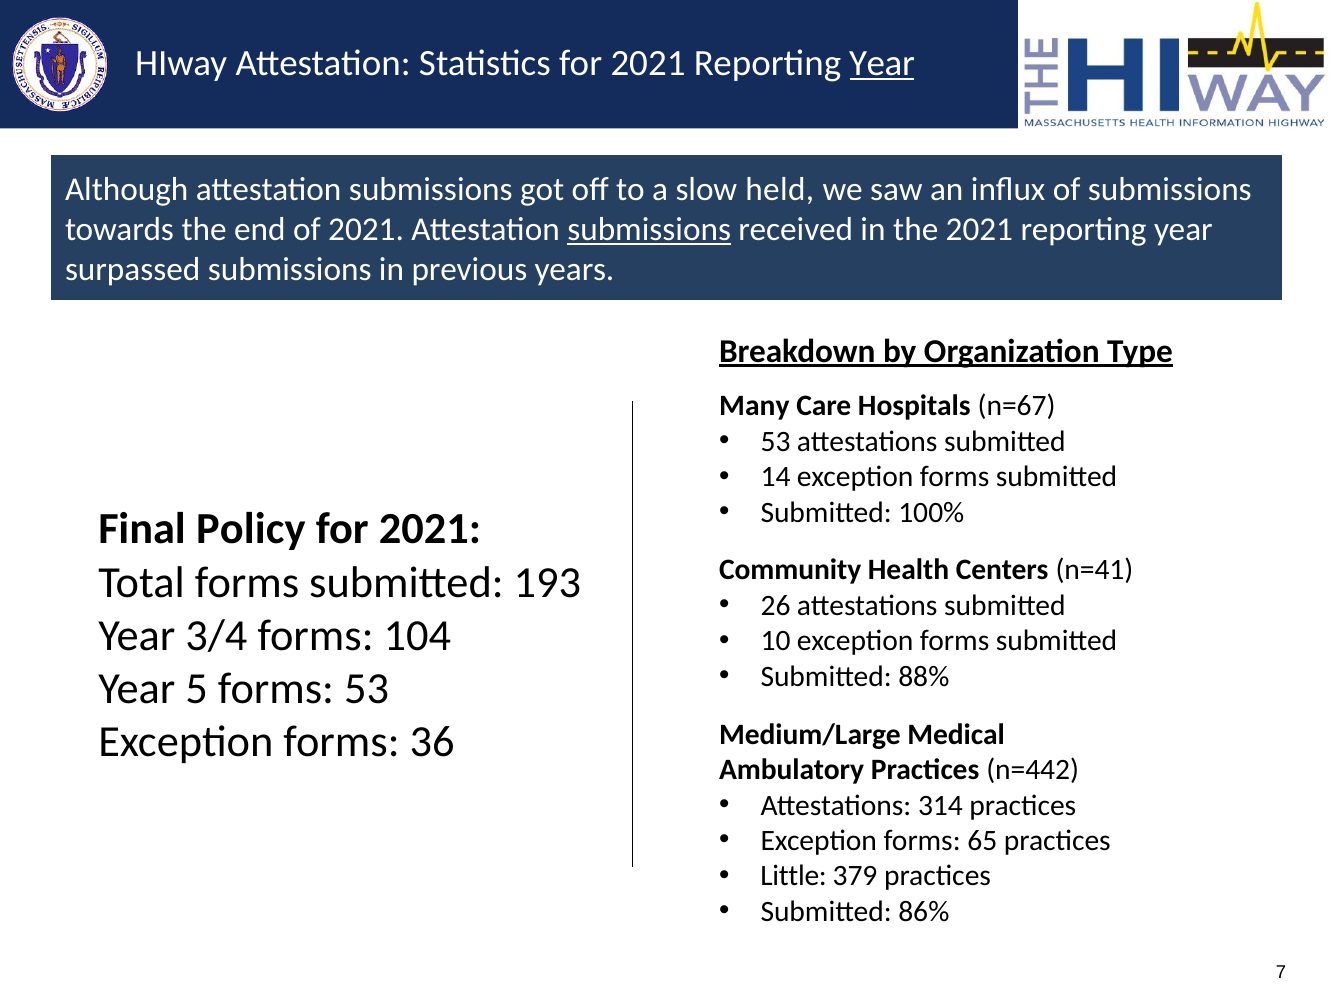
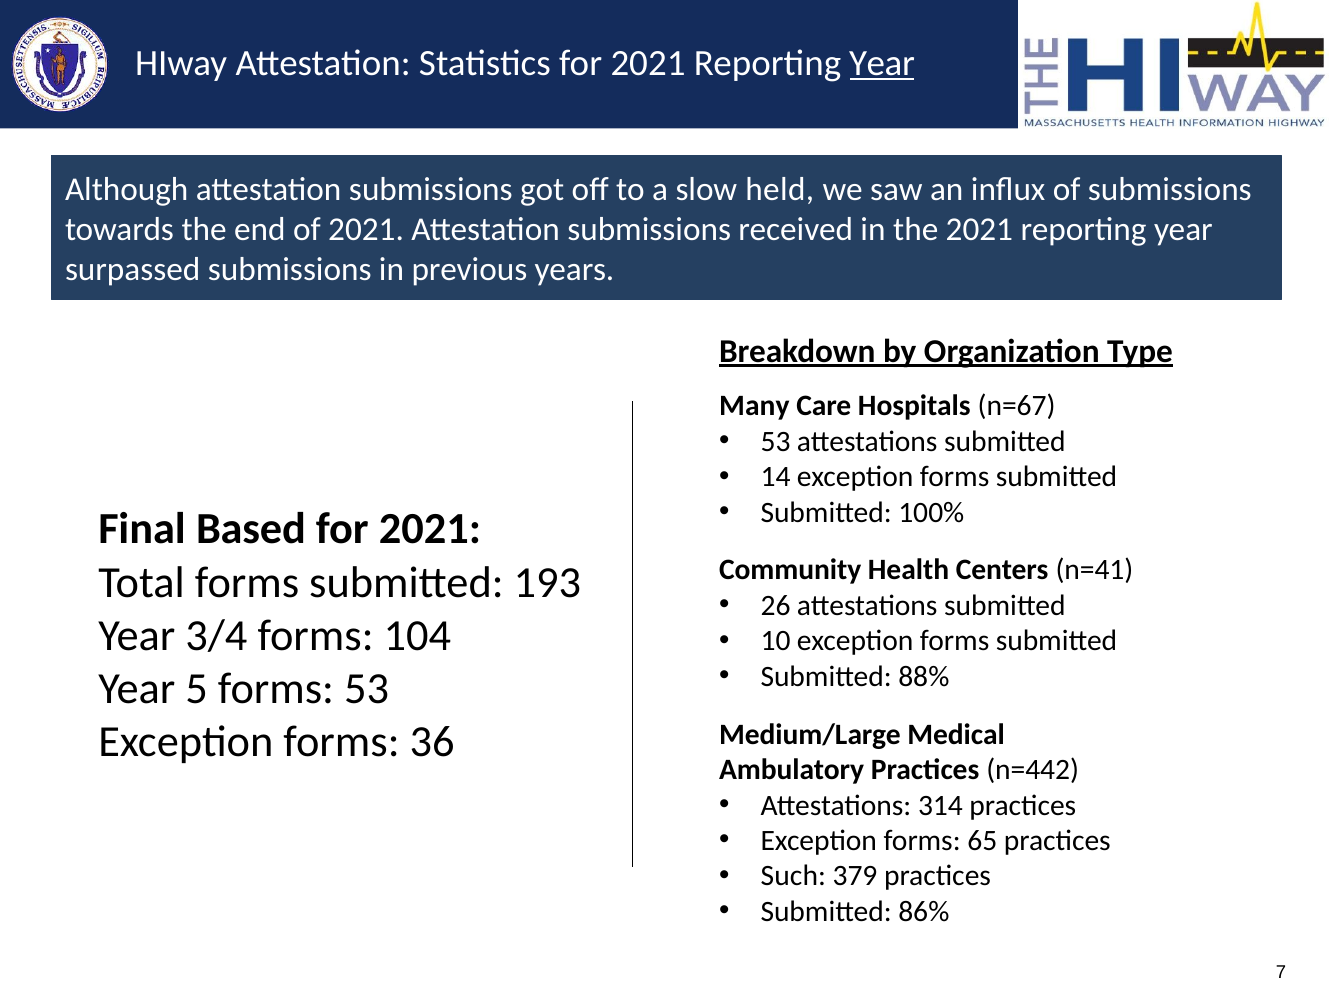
submissions underline: present -> none (649, 230)
Policy: Policy -> Based (251, 529)
Little: Little -> Such (793, 876)
